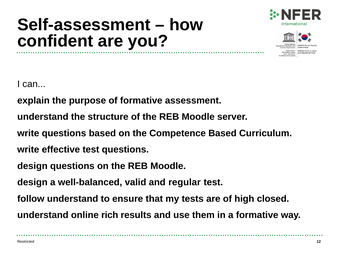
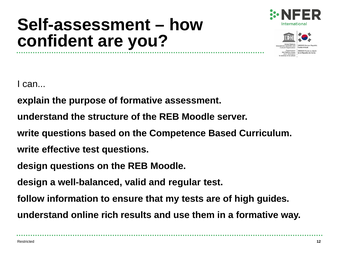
follow understand: understand -> information (73, 199)
closed: closed -> guides (273, 199)
